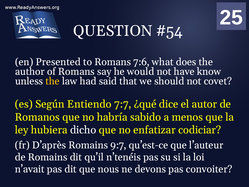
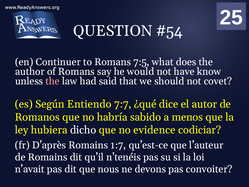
Presented: Presented -> Continuer (58, 62)
7:6: 7:6 -> 7:5 (141, 62)
the colour: yellow -> pink (53, 81)
enfatizar: enfatizar -> evidence (154, 130)
9:7: 9:7 -> 1:7 (118, 145)
